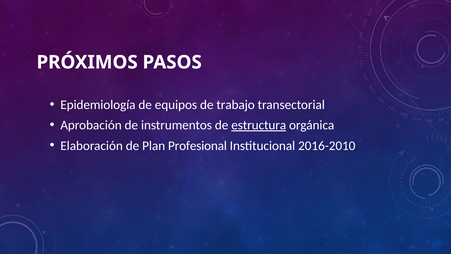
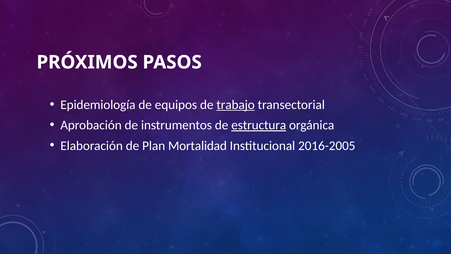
trabajo underline: none -> present (236, 105)
Profesional: Profesional -> Mortalidad (197, 146)
2016-2010: 2016-2010 -> 2016-2005 (327, 146)
